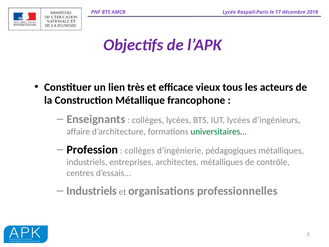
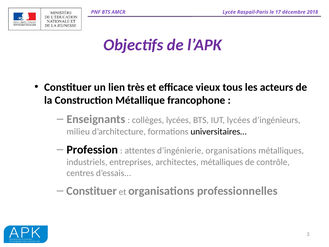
affaire: affaire -> milieu (78, 132)
universitaires… colour: green -> black (219, 132)
collèges: collèges -> attentes (140, 150)
d’ingénierie pédagogiques: pédagogiques -> organisations (231, 150)
Industriels: Industriels -> Constituer (92, 191)
